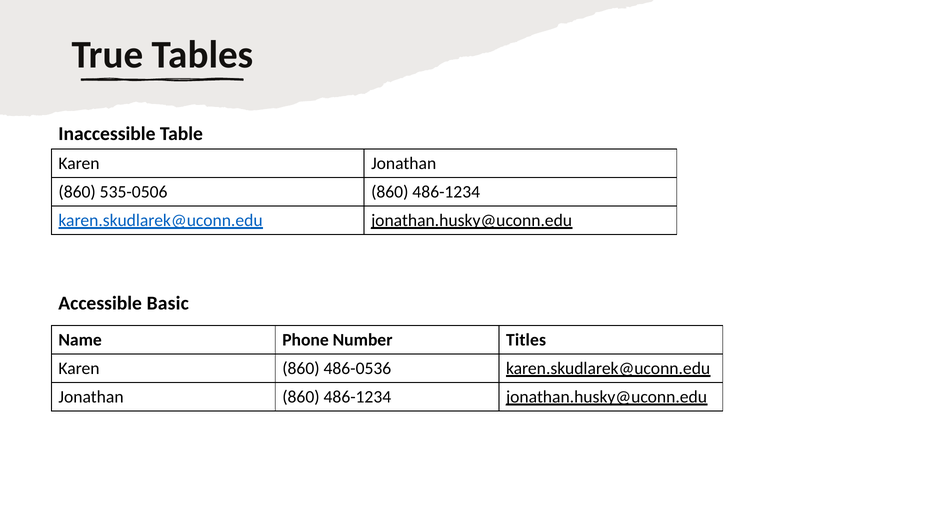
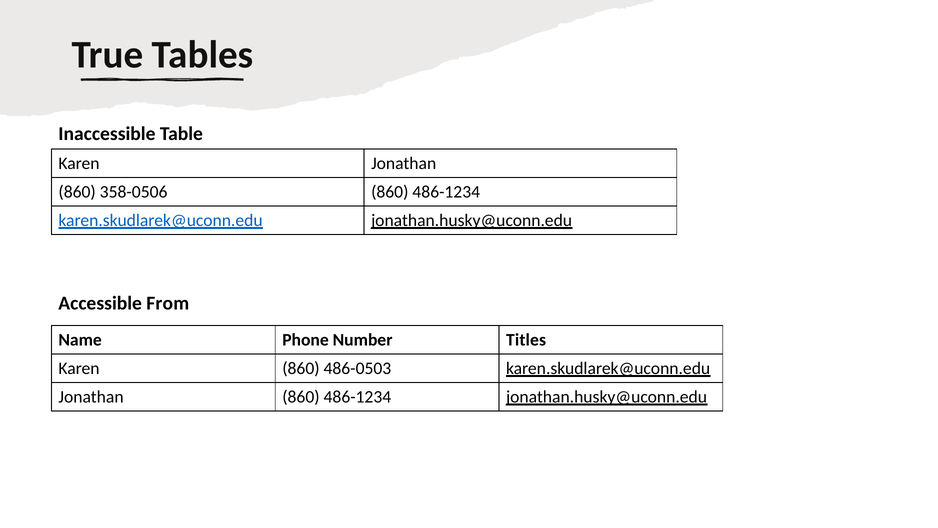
535-0506: 535-0506 -> 358-0506 (134, 192)
Basic: Basic -> From (168, 303)
486-0536: 486-0536 -> 486-0503 (357, 368)
